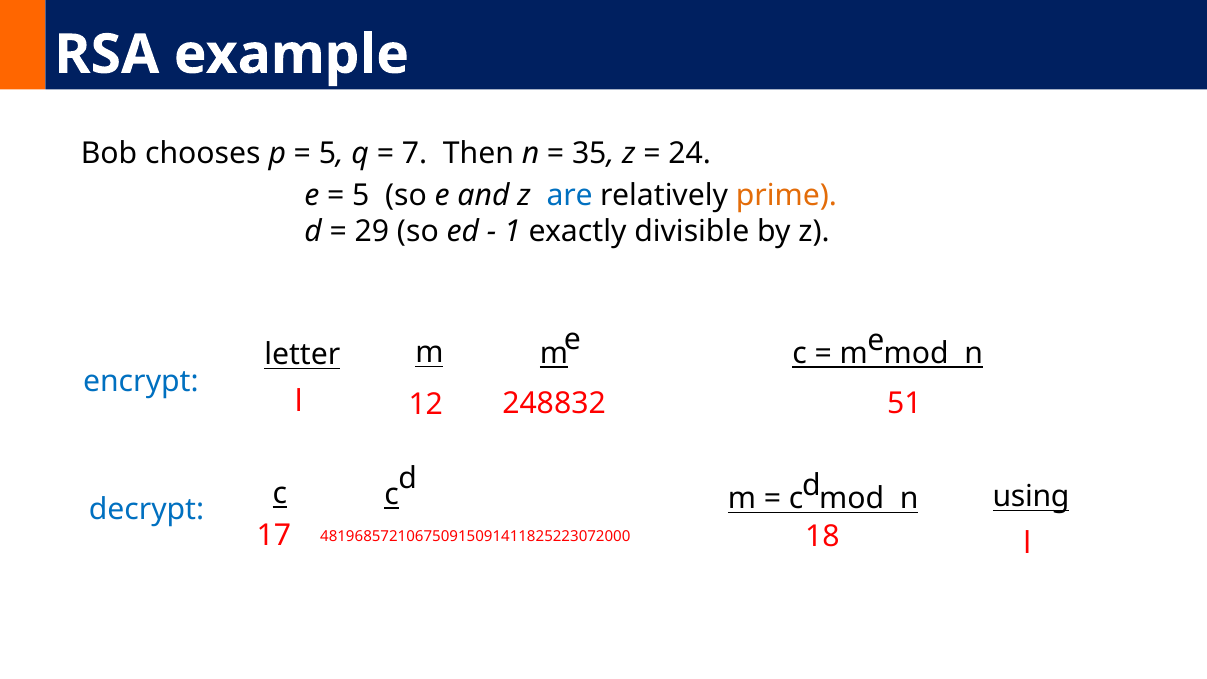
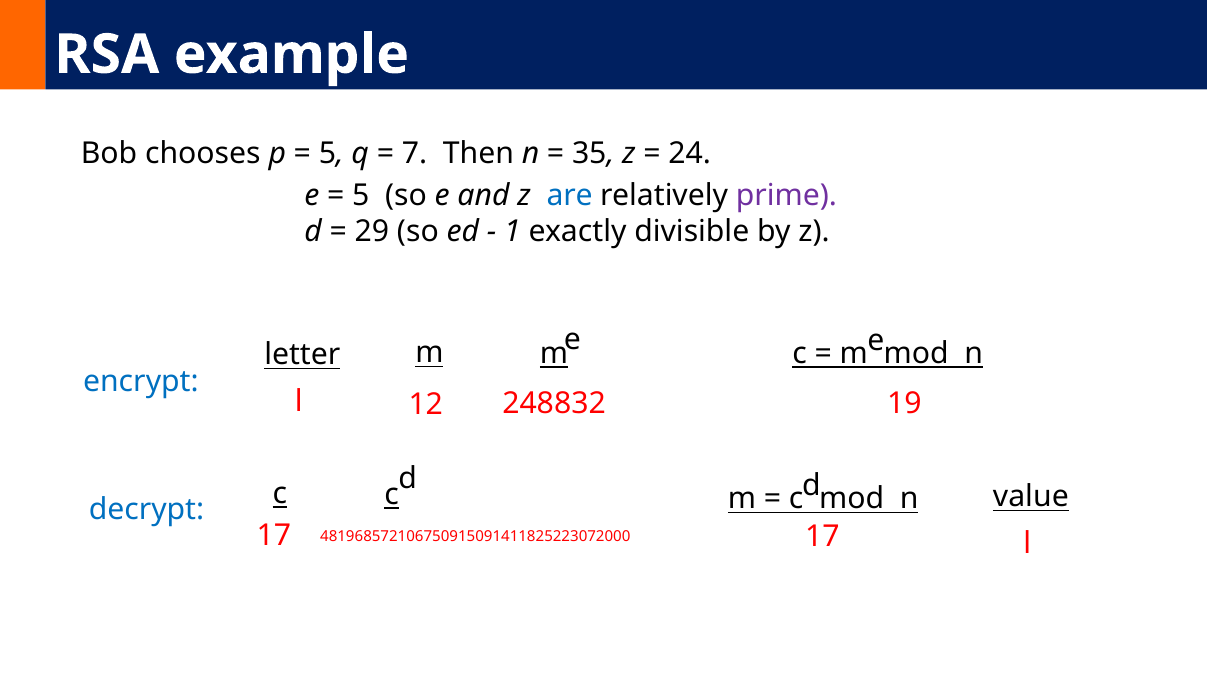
prime colour: orange -> purple (786, 195)
51: 51 -> 19 (904, 403)
using: using -> value (1031, 497)
481968572106750915091411825223072000 18: 18 -> 17 (822, 537)
